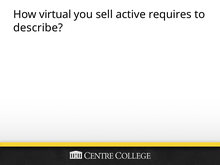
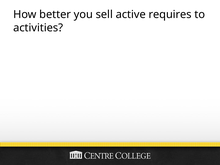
virtual: virtual -> better (55, 15)
describe: describe -> activities (38, 28)
